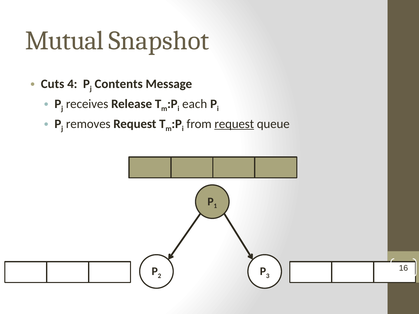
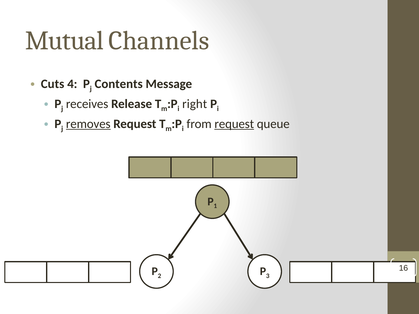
Snapshot: Snapshot -> Channels (159, 41)
each: each -> right (195, 104)
removes underline: none -> present (88, 124)
